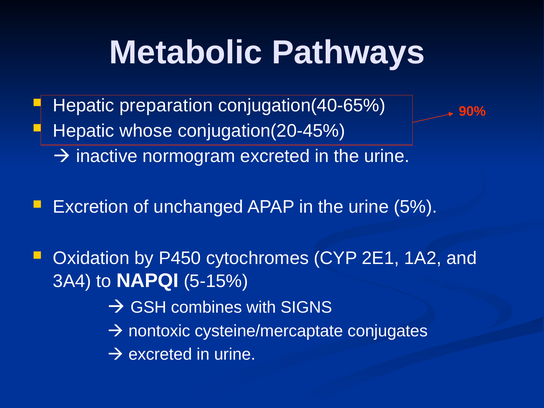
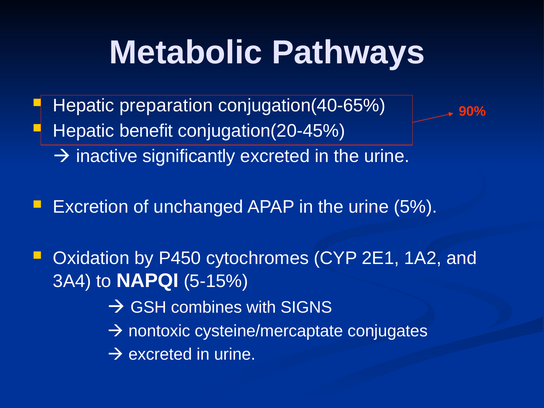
whose: whose -> benefit (146, 131)
normogram: normogram -> significantly (189, 156)
